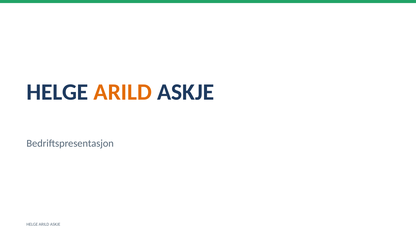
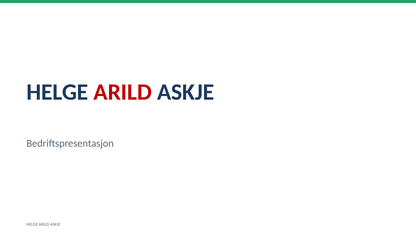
ARILD colour: orange -> red (123, 92)
